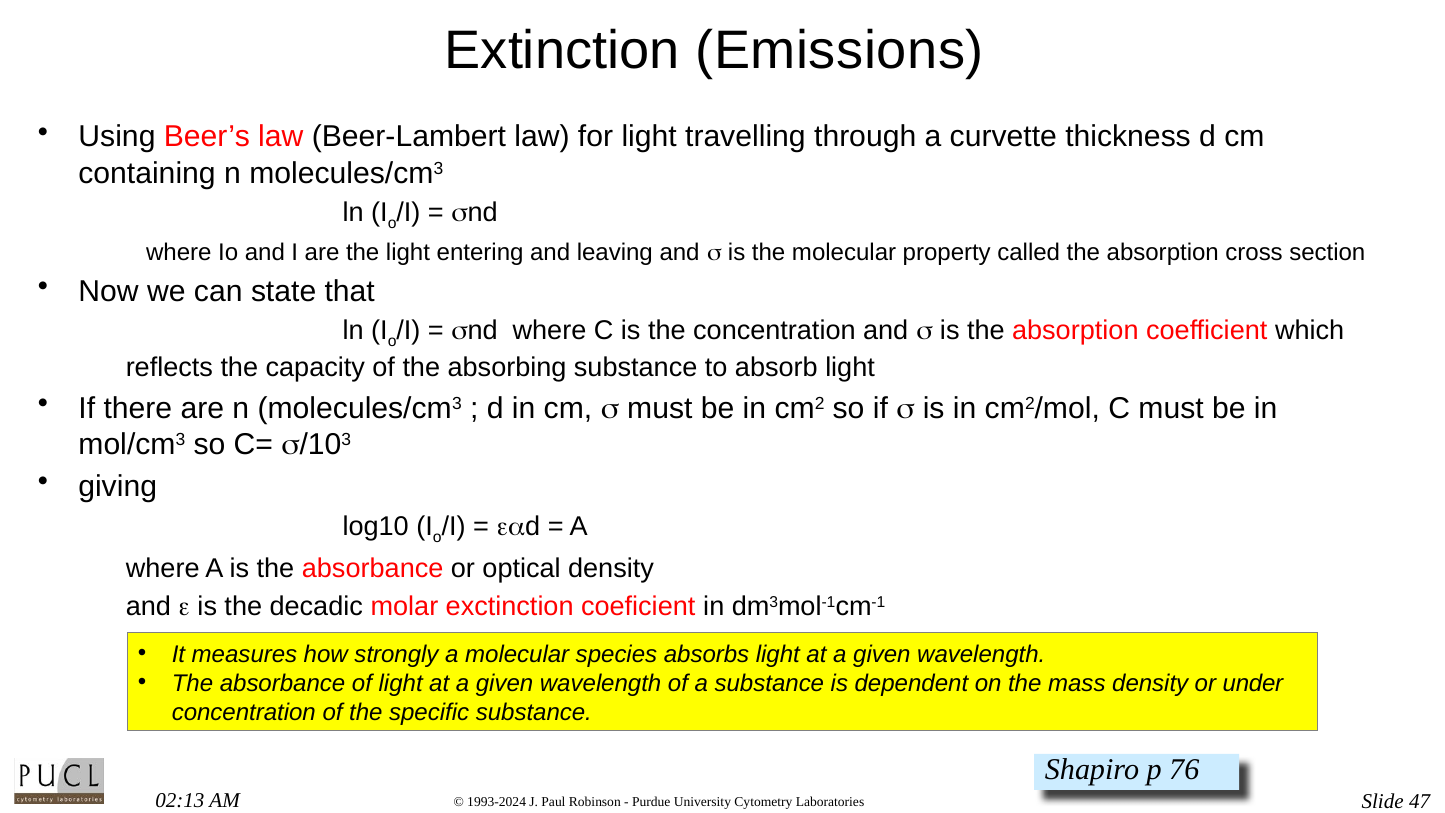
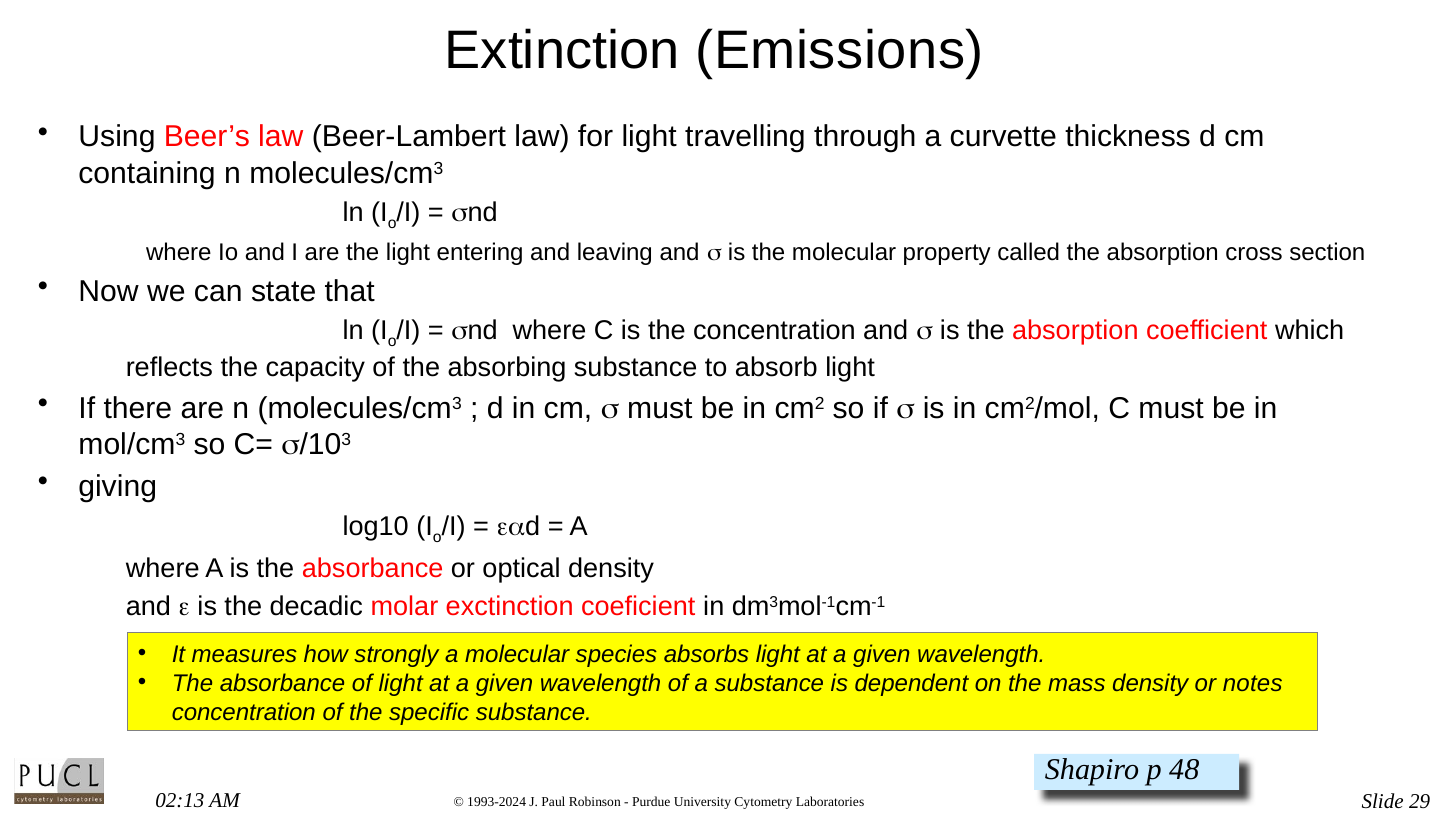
under: under -> notes (1253, 683)
76: 76 -> 48 (1184, 769)
47: 47 -> 29 (1420, 801)
